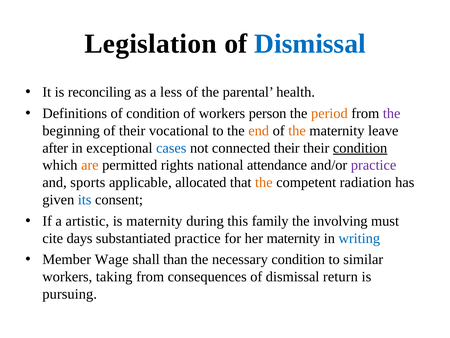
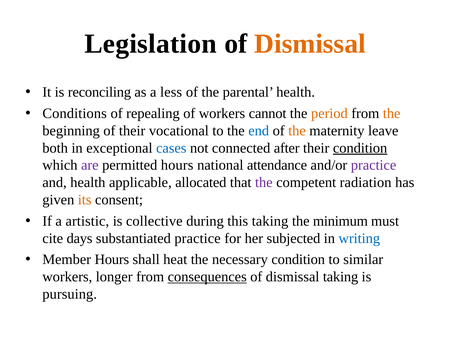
Dismissal colour: blue -> orange (310, 44)
Definitions: Definitions -> Conditions (75, 113)
of condition: condition -> repealing (153, 113)
person: person -> cannot (268, 113)
the colour: purple -> orange (392, 113)
end colour: orange -> blue (259, 131)
after: after -> both (55, 148)
connected their: their -> after (287, 148)
are colour: orange -> purple (90, 165)
permitted rights: rights -> hours (177, 165)
and sports: sports -> health (88, 182)
the colour: orange -> purple (264, 182)
its colour: blue -> orange (85, 199)
is maternity: maternity -> collective (154, 221)
this family: family -> taking (270, 221)
involving: involving -> minimum (340, 221)
her maternity: maternity -> subjected (293, 238)
Member Wage: Wage -> Hours (112, 259)
than: than -> heat (175, 259)
taking: taking -> longer (114, 276)
consequences underline: none -> present (207, 276)
dismissal return: return -> taking (341, 276)
